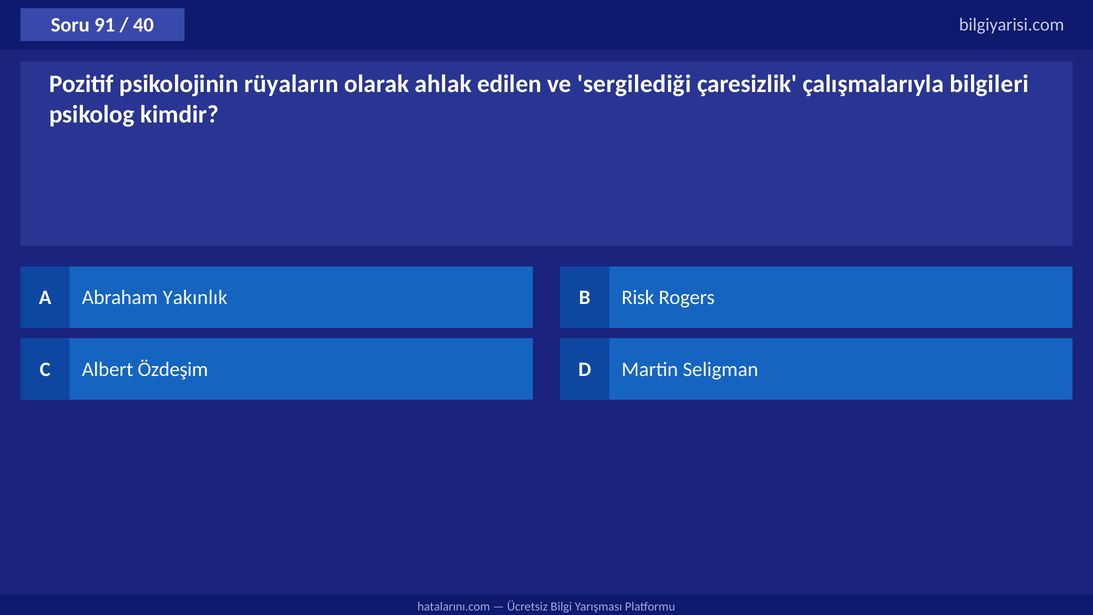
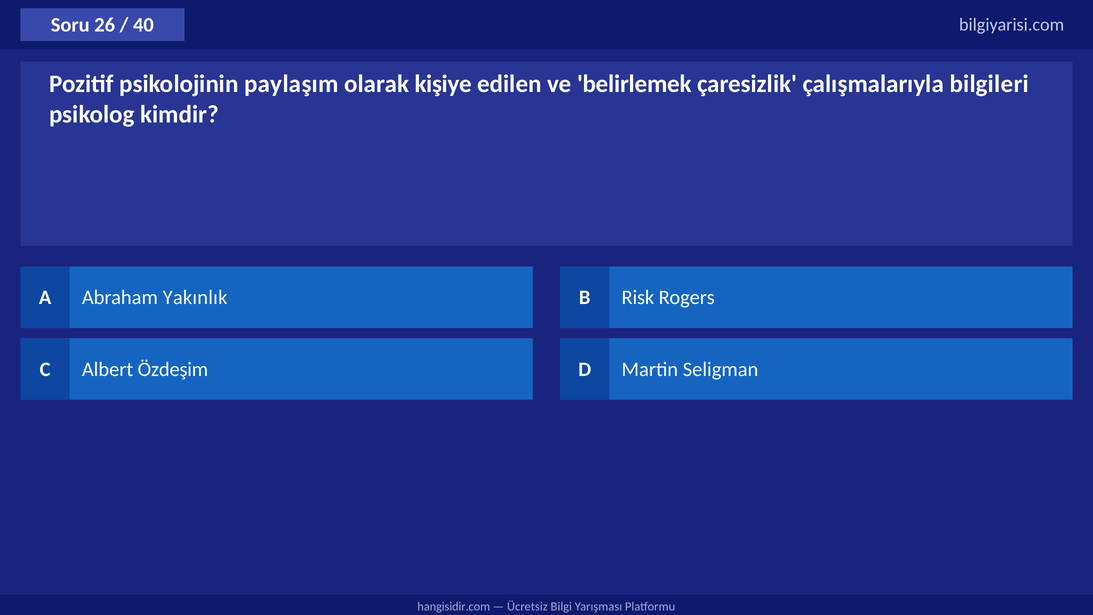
91: 91 -> 26 (105, 25)
rüyaların: rüyaların -> paylaşım (291, 84)
ahlak: ahlak -> kişiye (443, 84)
sergilediği: sergilediği -> belirlemek (634, 84)
hatalarını.com: hatalarını.com -> hangisidir.com (454, 606)
